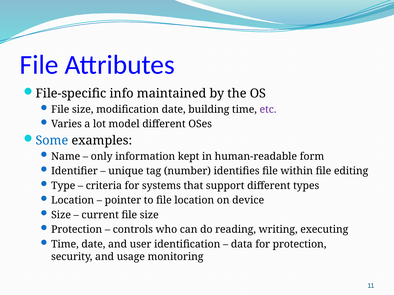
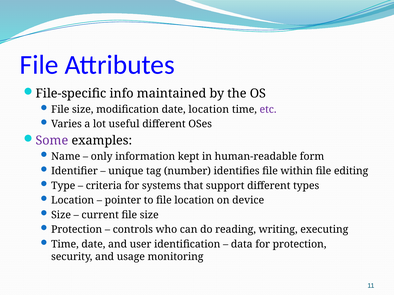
date building: building -> location (209, 110)
model: model -> useful (124, 124)
Some colour: blue -> purple (52, 141)
